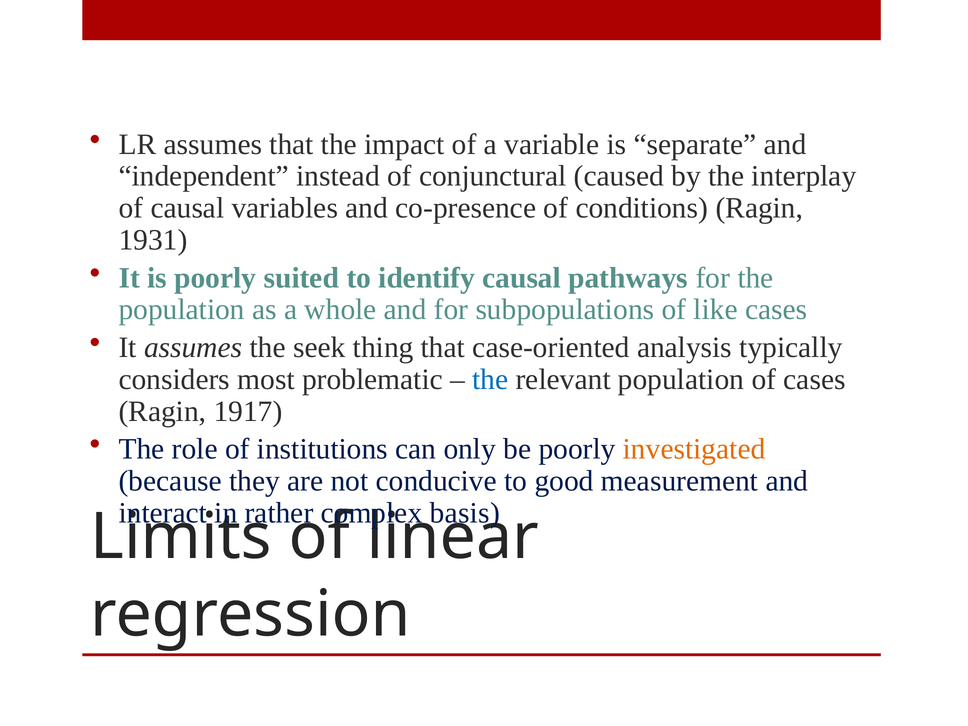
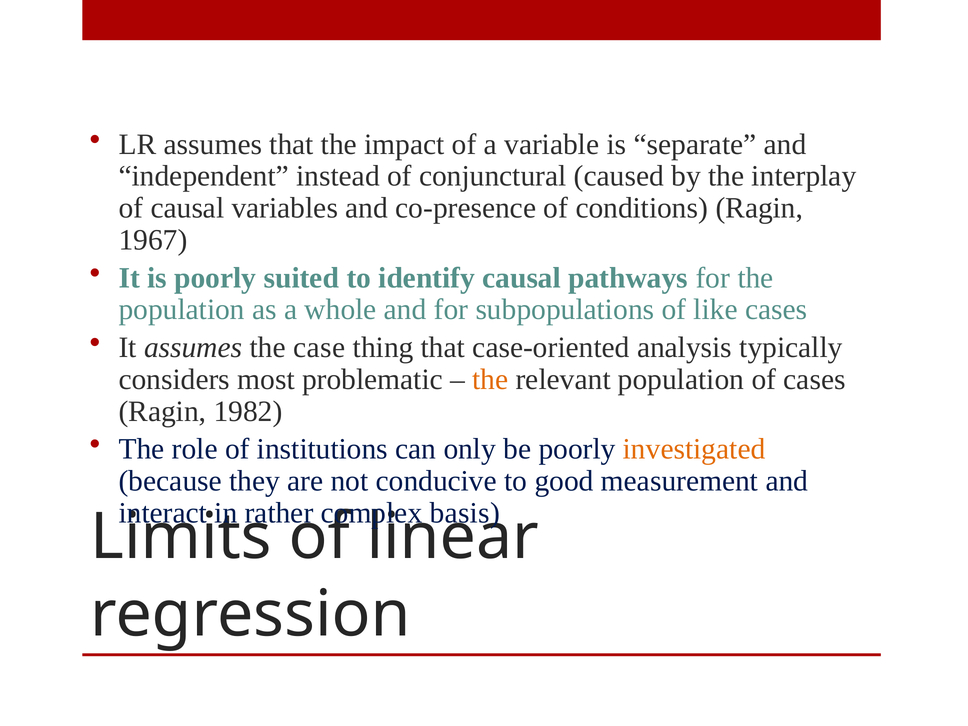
1931: 1931 -> 1967 (153, 240)
seek: seek -> case (319, 347)
the colour: blue -> orange (490, 379)
1917: 1917 -> 1982 (248, 411)
